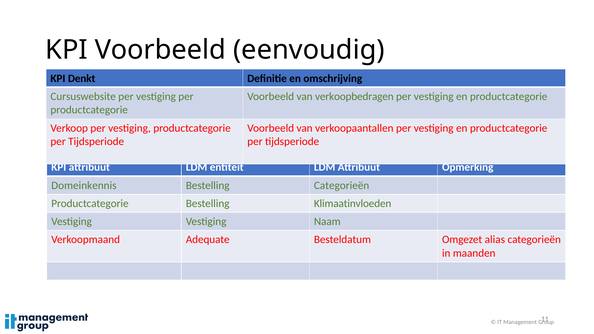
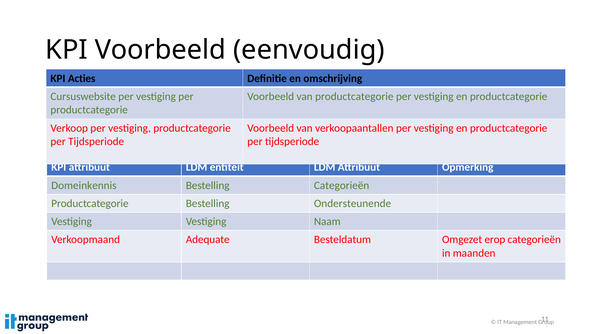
Denkt: Denkt -> Acties (82, 78)
van verkoopbedragen: verkoopbedragen -> productcategorie (354, 96)
Klimaatinvloeden: Klimaatinvloeden -> Ondersteunende (353, 203)
alias: alias -> erop (495, 240)
